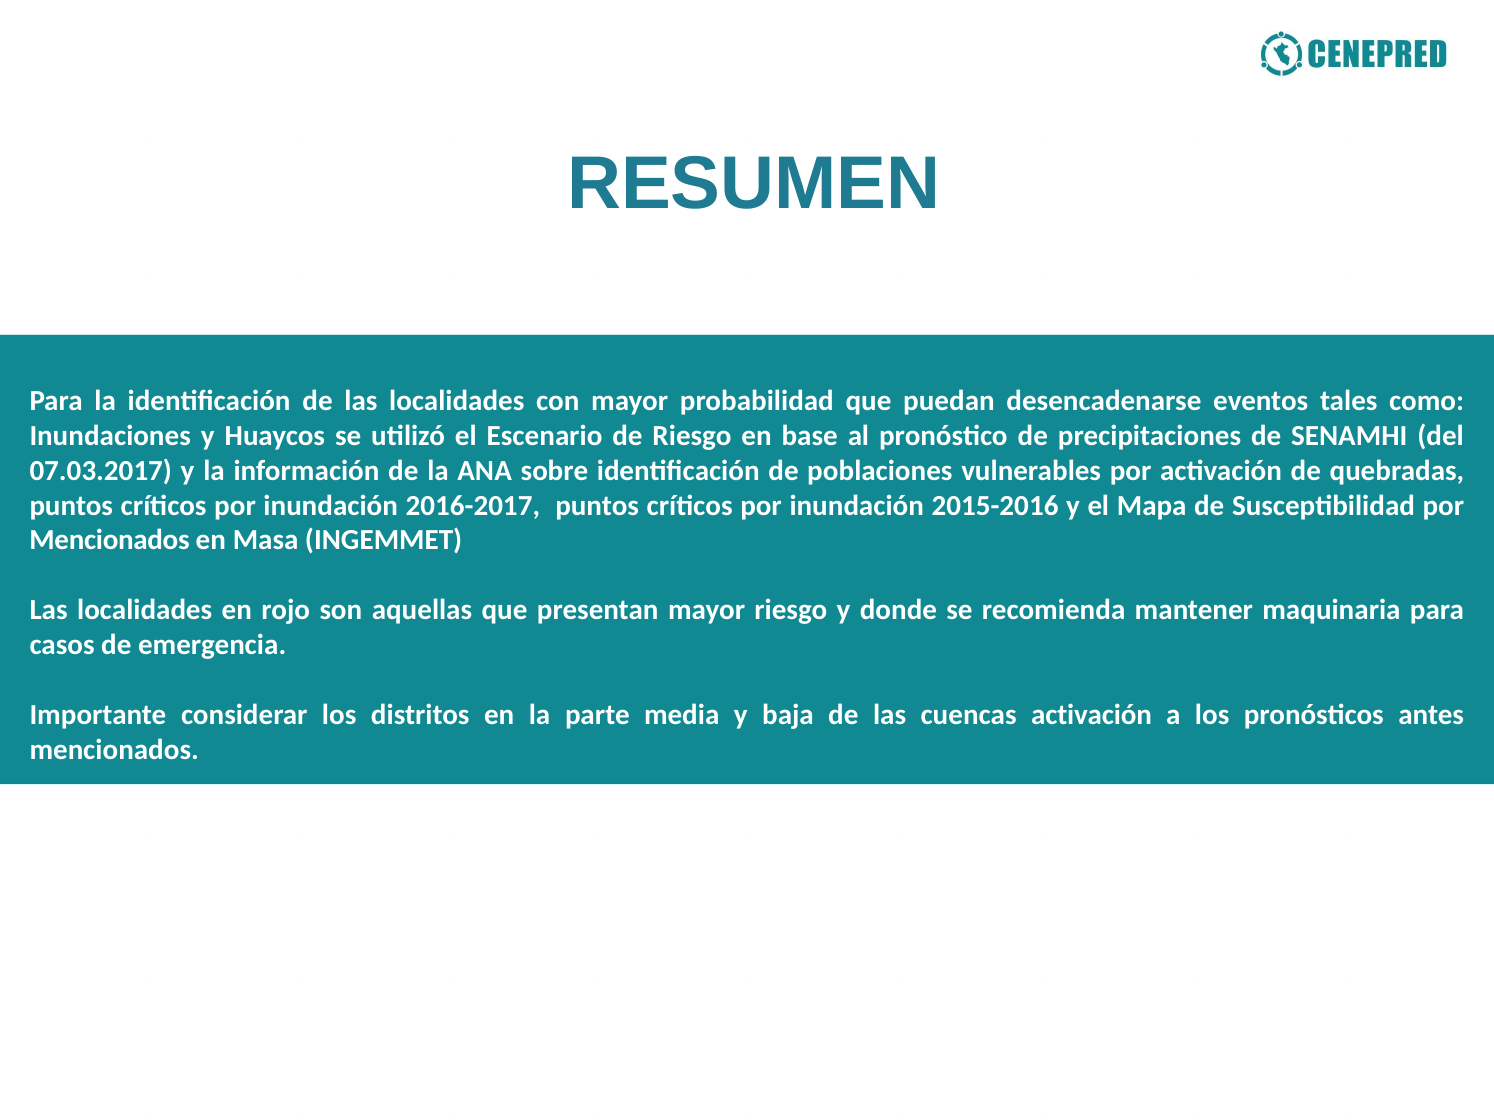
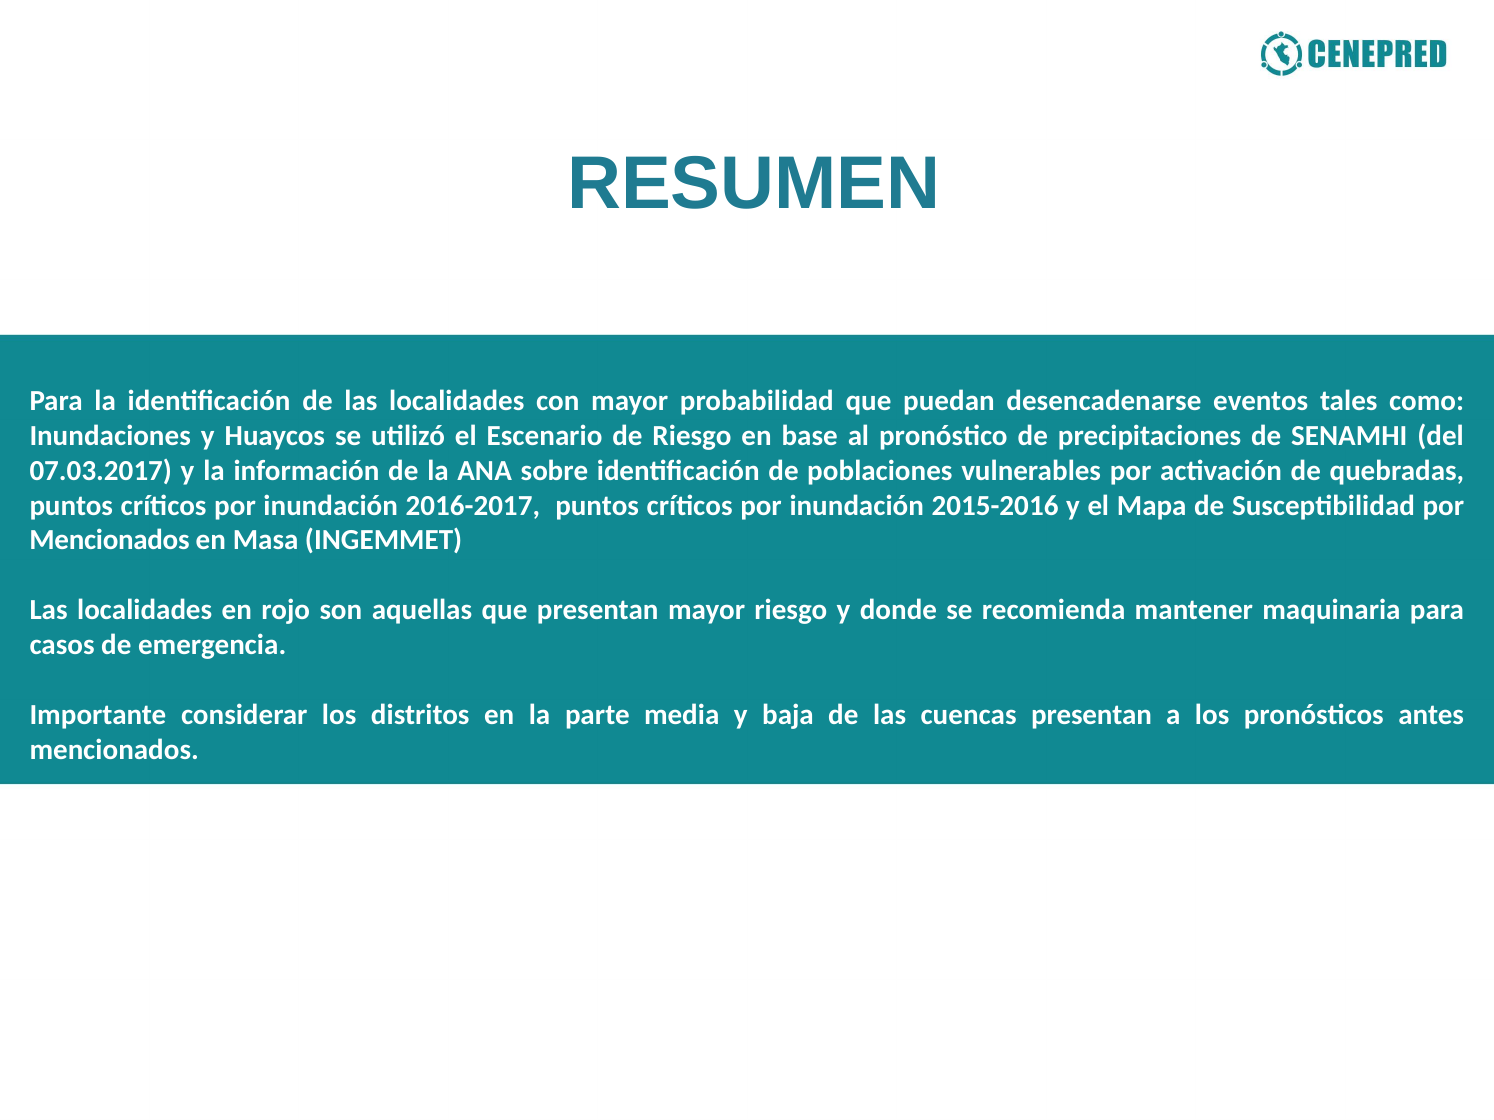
cuencas activación: activación -> presentan (1091, 715)
